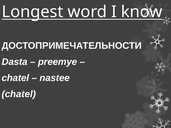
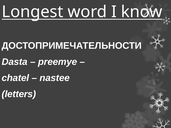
chatel: chatel -> letters (19, 94)
